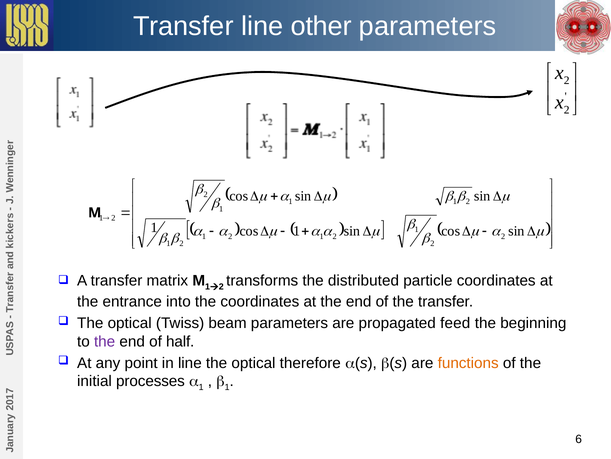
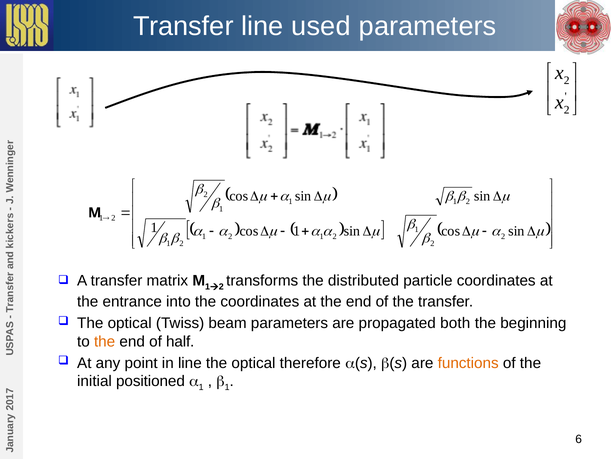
other: other -> used (321, 26)
feed: feed -> both (455, 323)
the colour: purple -> orange (105, 341)
processes: processes -> positioned (150, 381)
